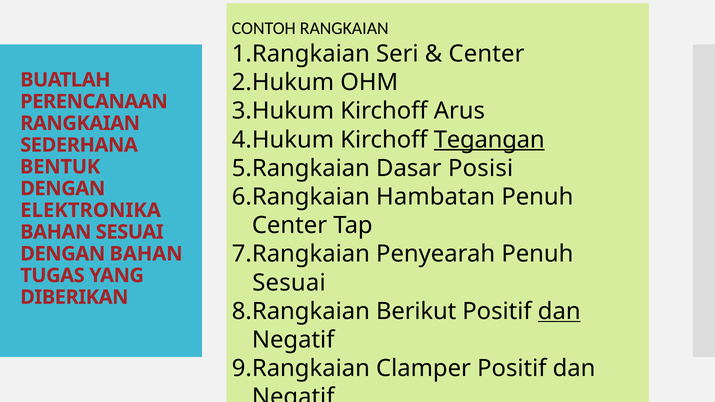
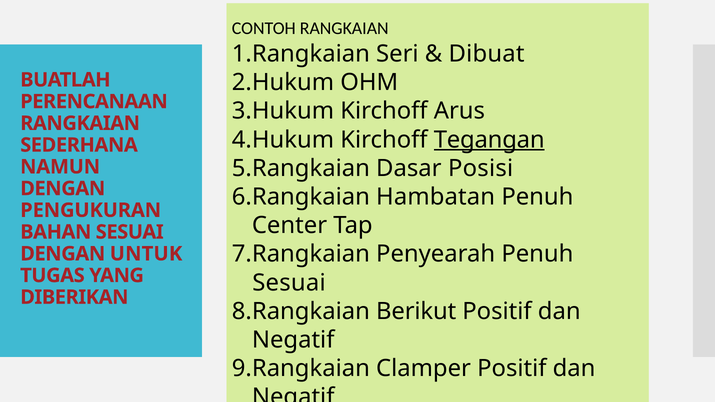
Center: Center -> Dibuat (487, 54)
BENTUK: BENTUK -> NAMUN (60, 167)
ELEKTRONIKA: ELEKTRONIKA -> PENGUKURAN (91, 210)
DENGAN BAHAN: BAHAN -> UNTUK (146, 254)
dan underline: present -> none (559, 311)
